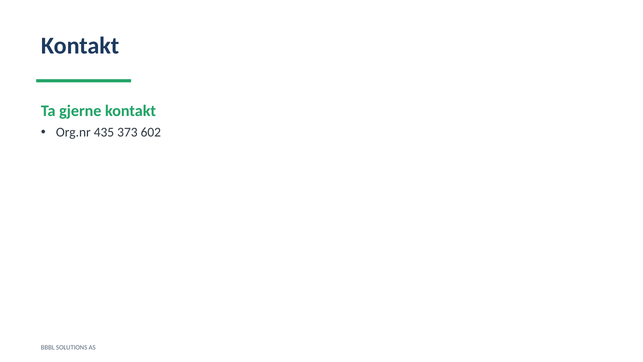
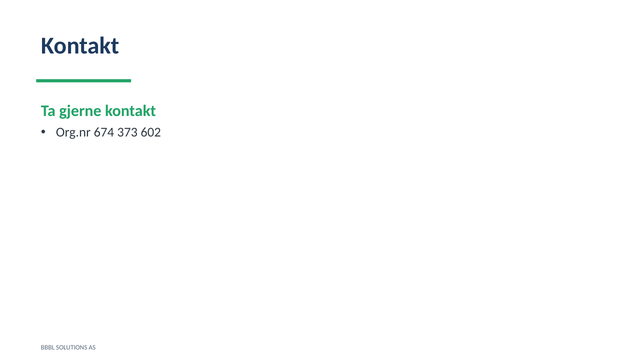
435: 435 -> 674 (104, 132)
